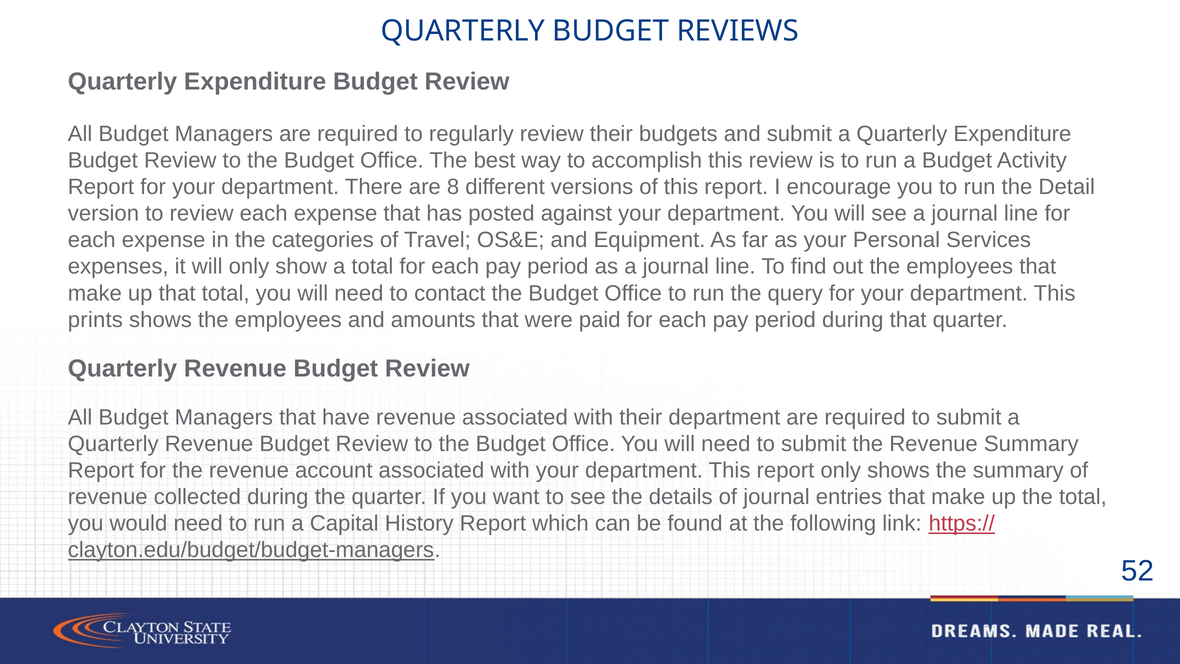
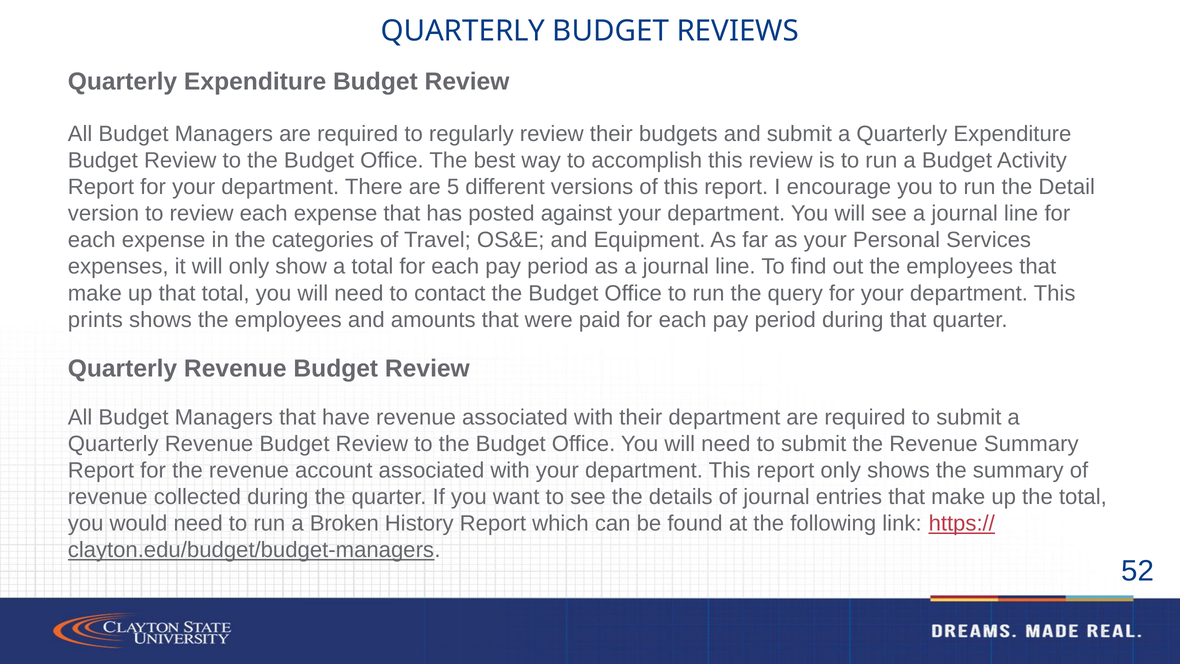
8: 8 -> 5 (453, 187)
Capital: Capital -> Broken (344, 523)
